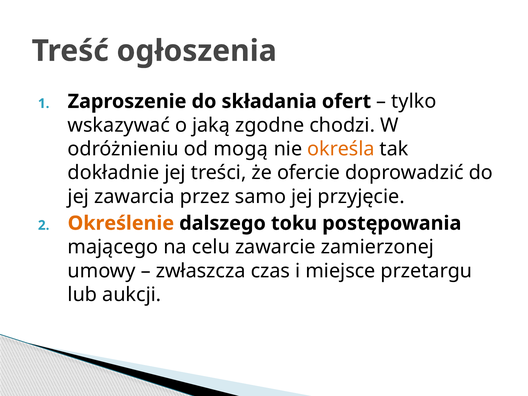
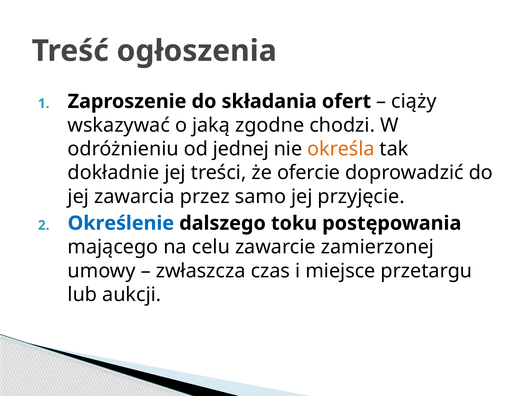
tylko: tylko -> ciąży (414, 101)
mogą: mogą -> jednej (241, 149)
Określenie colour: orange -> blue (121, 223)
